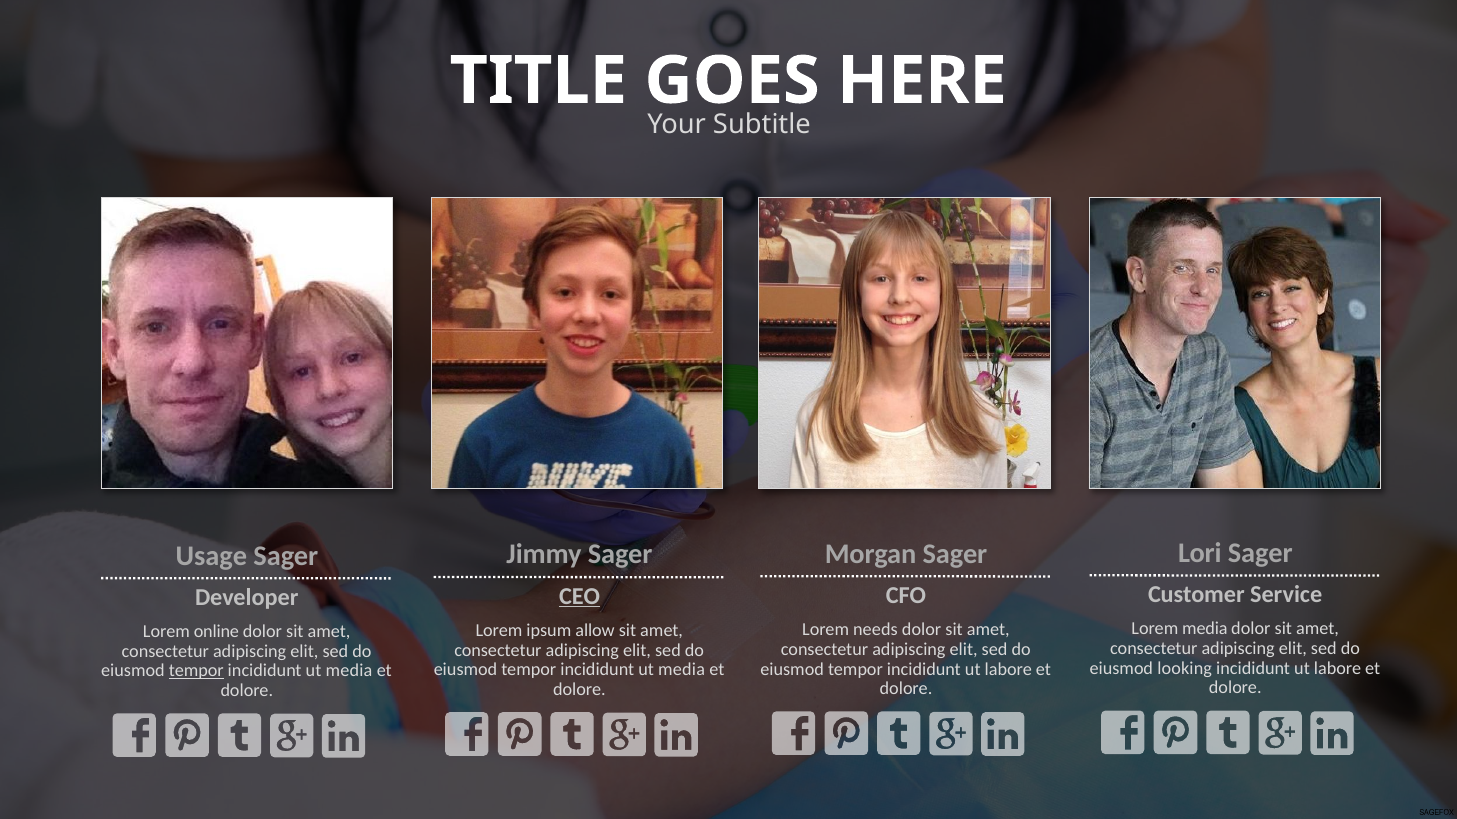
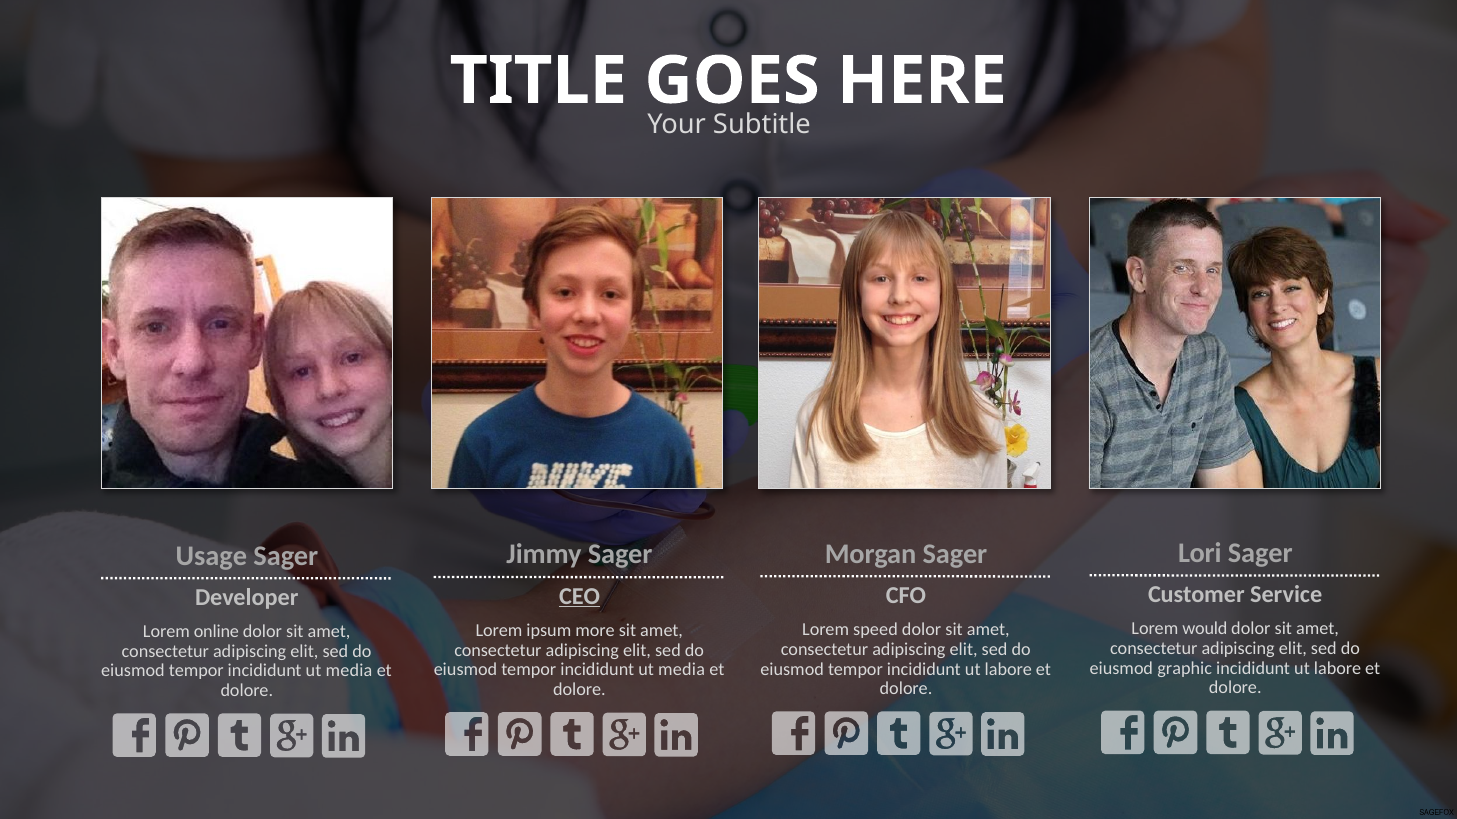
Lorem media: media -> would (1205, 629)
needs: needs -> speed (875, 630)
allow: allow -> more (595, 631)
looking: looking -> graphic (1185, 669)
tempor underline: present -> none (196, 671)
